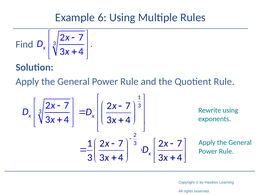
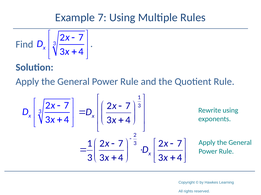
Example 6: 6 -> 7 (102, 18)
